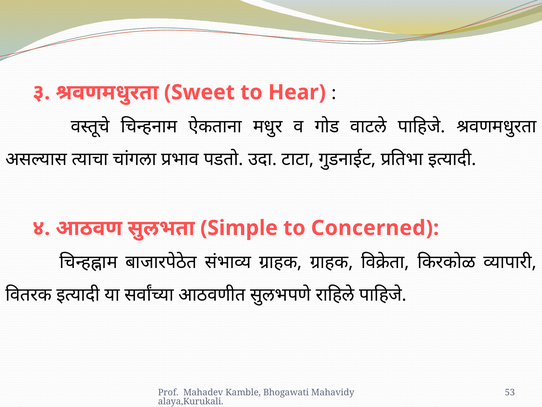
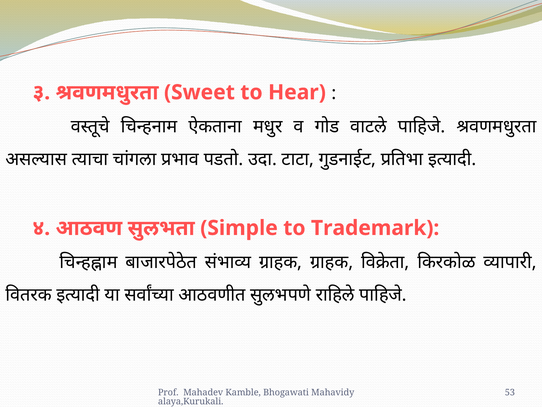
Concerned: Concerned -> Trademark (375, 228)
